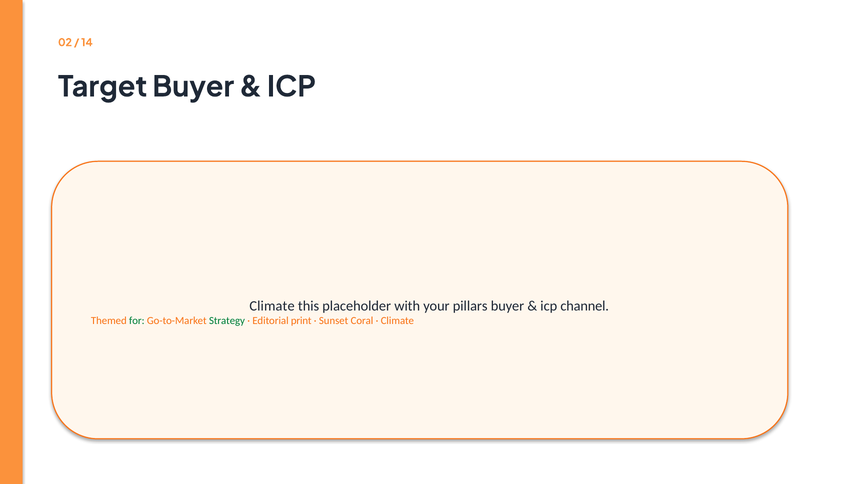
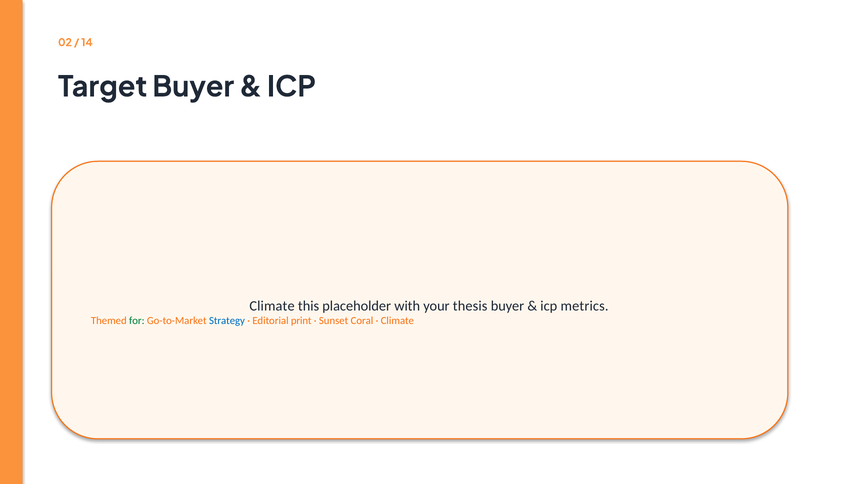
pillars: pillars -> thesis (470, 306)
channel: channel -> metrics (585, 306)
Strategy colour: green -> blue (227, 321)
